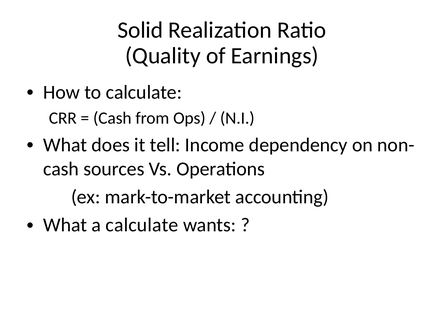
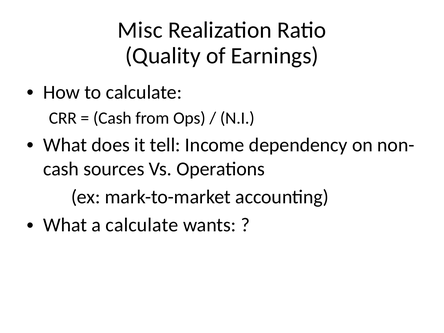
Solid: Solid -> Misc (140, 30)
